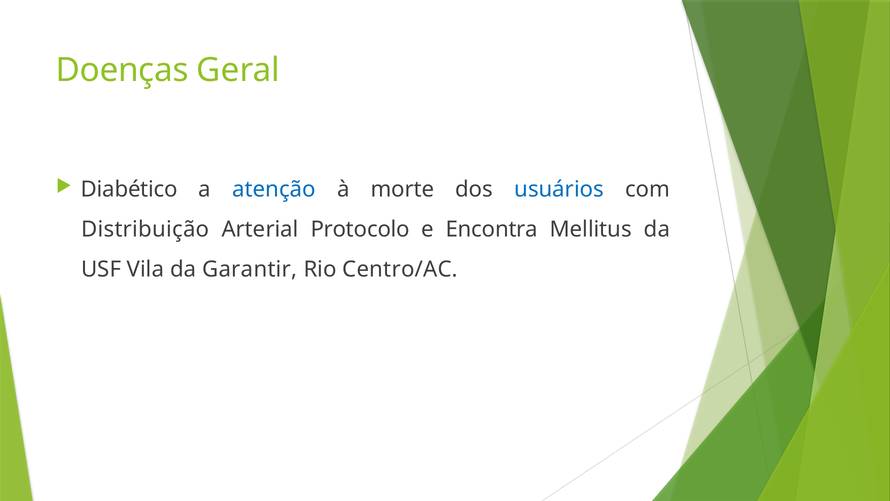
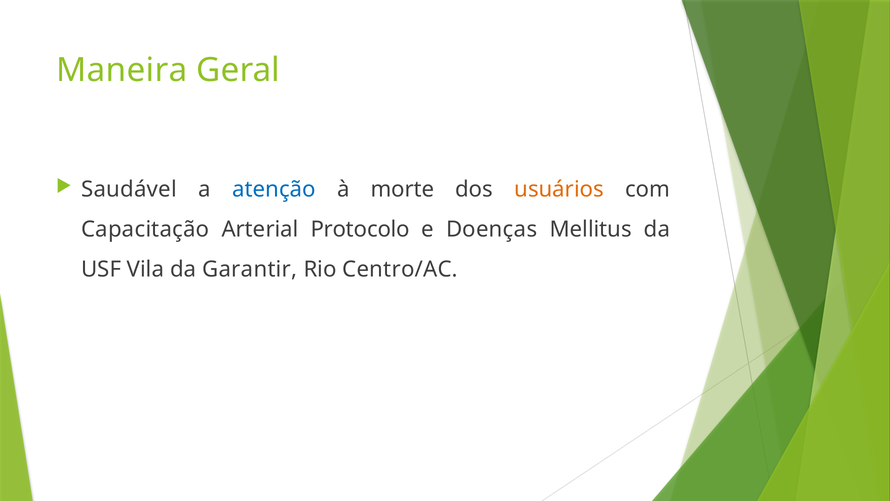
Doenças: Doenças -> Maneira (122, 70)
Diabético: Diabético -> Saudável (129, 189)
usuários colour: blue -> orange (559, 189)
Distribuição: Distribuição -> Capacitação (145, 229)
Encontra: Encontra -> Doenças (492, 229)
